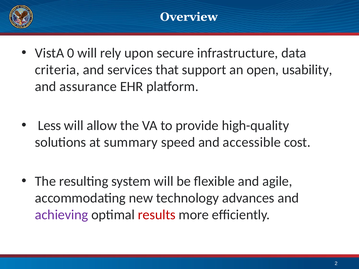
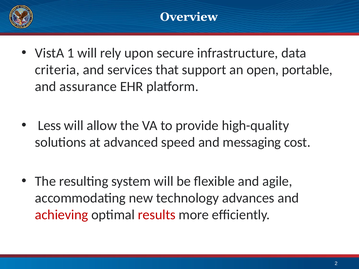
0: 0 -> 1 (71, 53)
usability: usability -> portable (307, 70)
summary: summary -> advanced (131, 142)
accessible: accessible -> messaging (252, 142)
achieving colour: purple -> red (62, 215)
